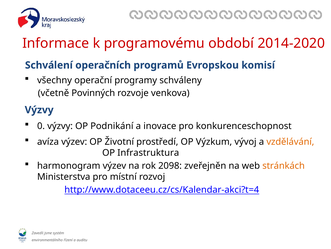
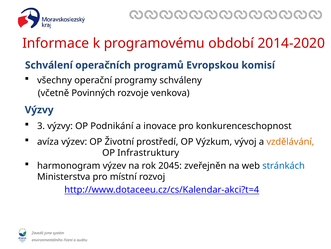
0: 0 -> 3 (41, 126)
Infrastruktura: Infrastruktura -> Infrastruktury (148, 152)
2098: 2098 -> 2045 (170, 165)
stránkách colour: orange -> blue (284, 165)
